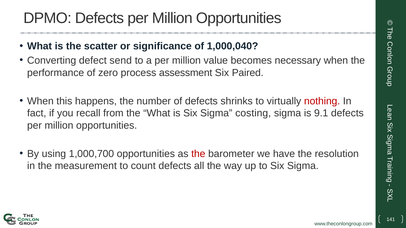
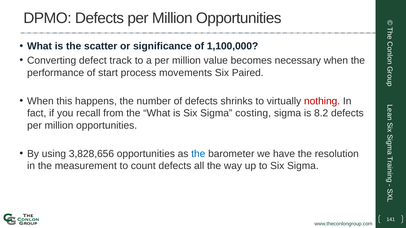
1,000,040: 1,000,040 -> 1,100,000 (233, 46)
send: send -> track (121, 61)
zero: zero -> start (108, 73)
assessment: assessment -> movements (186, 73)
9.1: 9.1 -> 8.2 (321, 113)
1,000,700: 1,000,700 -> 3,828,656 (91, 154)
the colour: red -> blue (198, 154)
